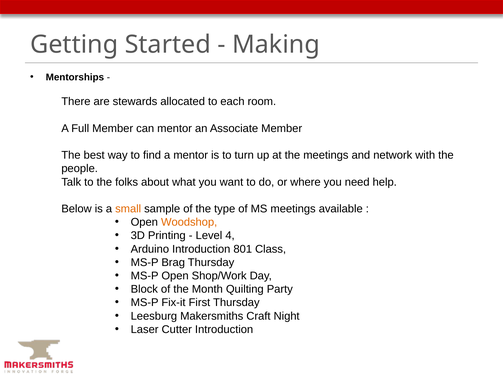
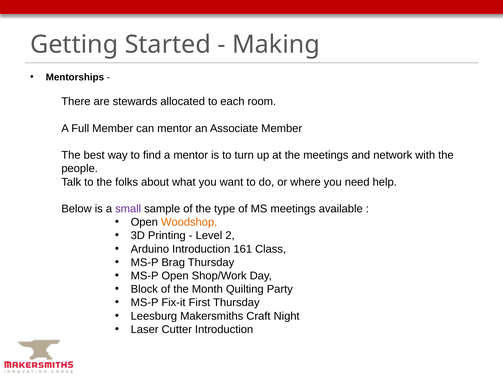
small colour: orange -> purple (128, 209)
4: 4 -> 2 (230, 236)
801: 801 -> 161 (243, 249)
